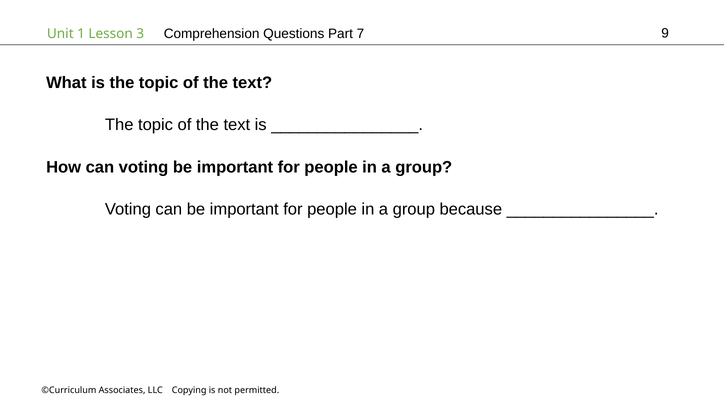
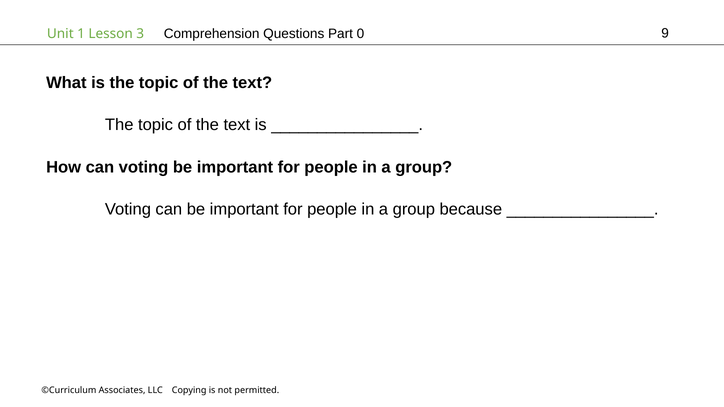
7: 7 -> 0 (360, 34)
